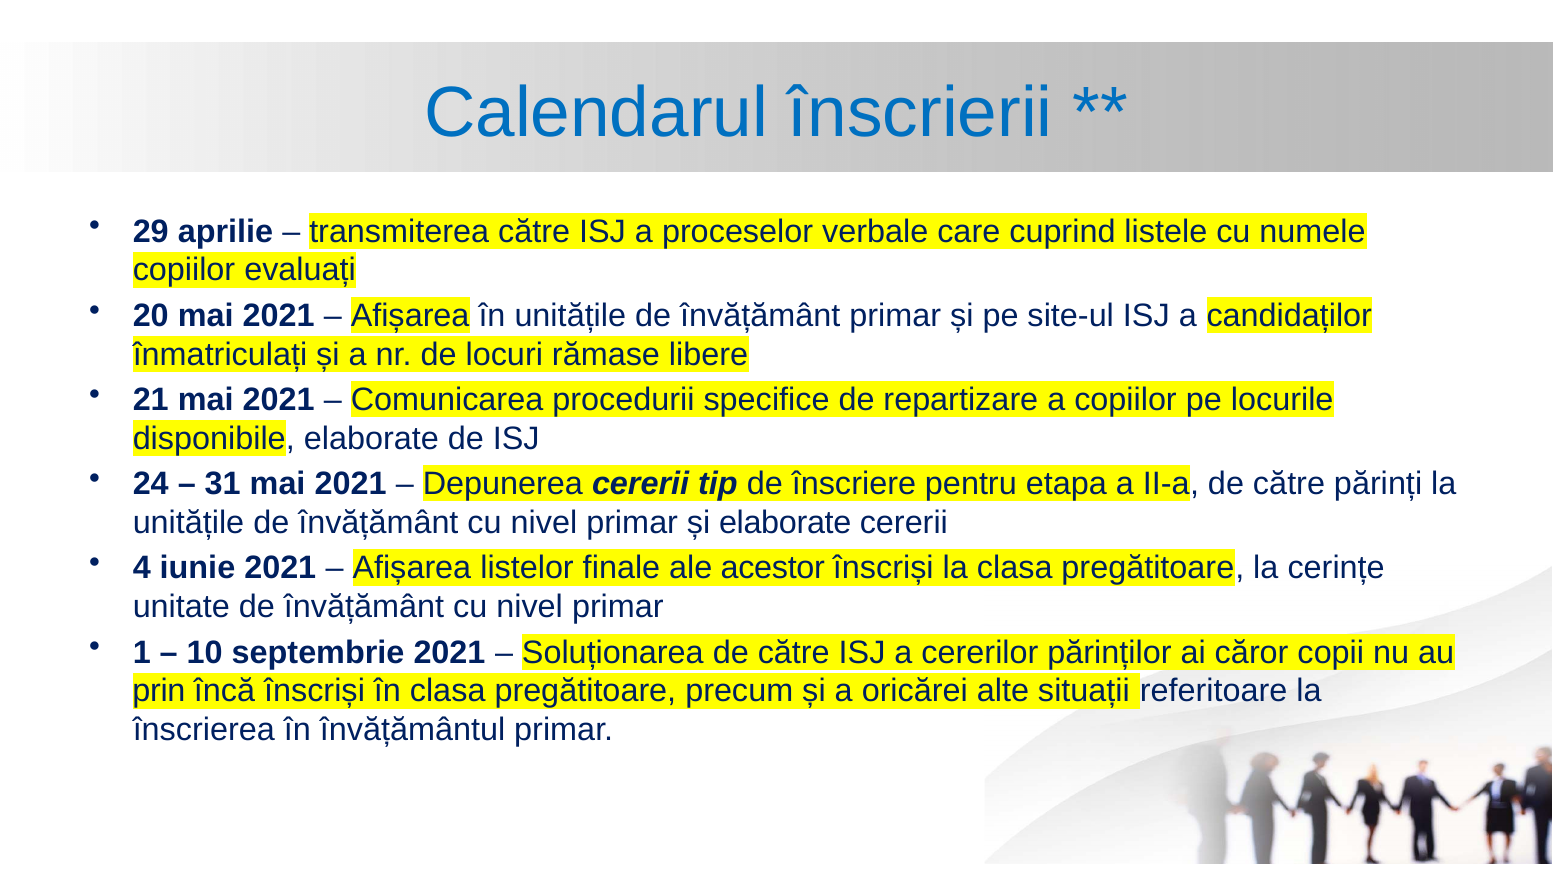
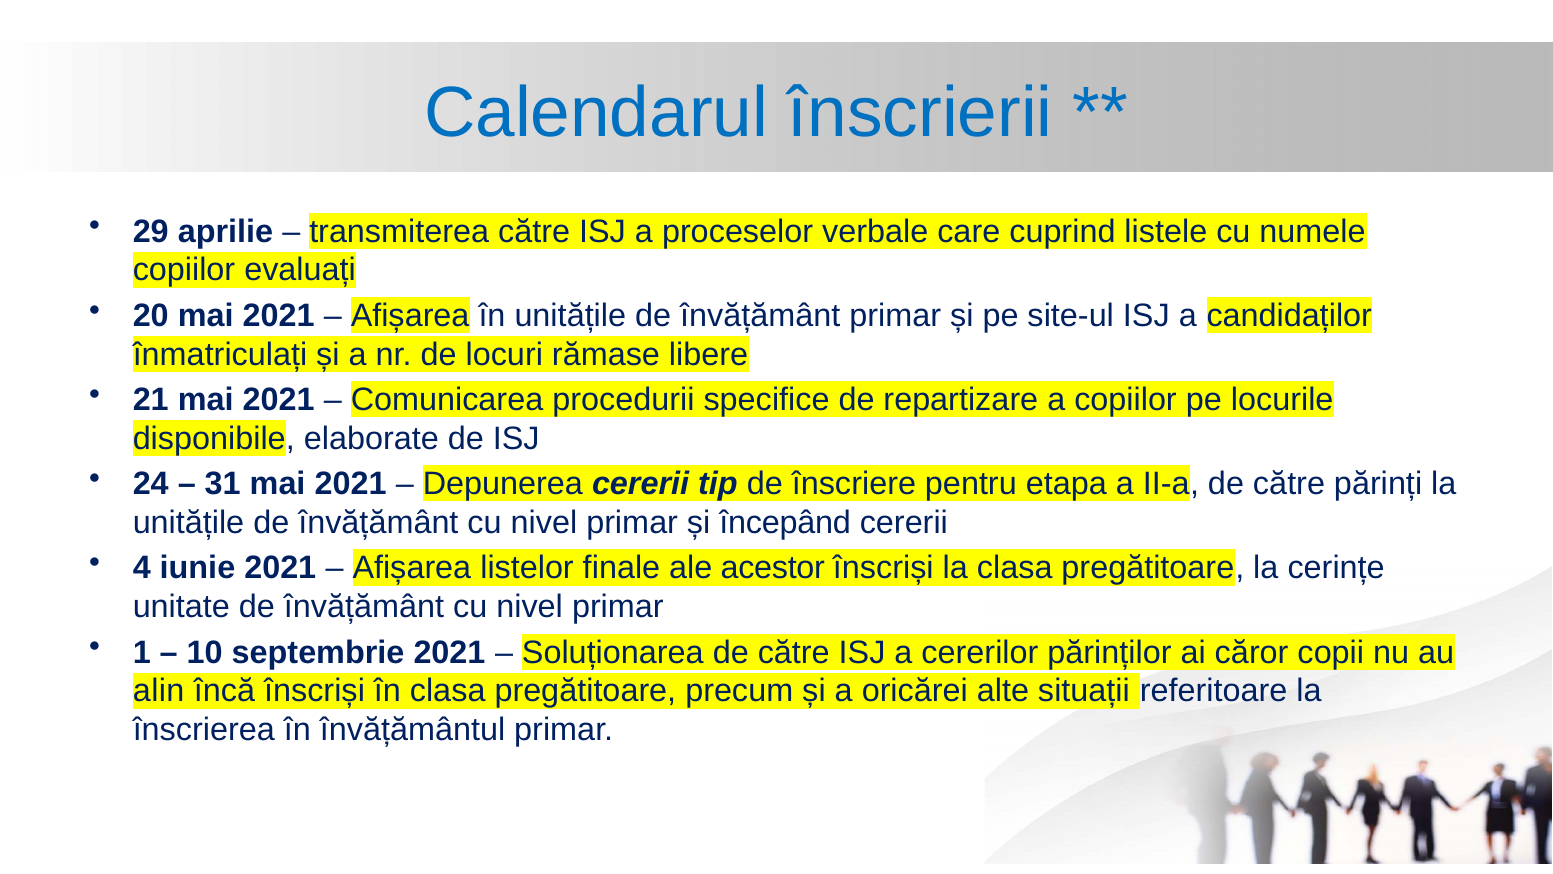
și elaborate: elaborate -> începând (785, 523)
prin: prin -> alin (159, 691)
